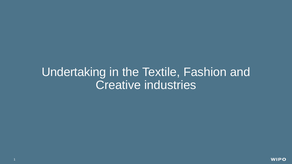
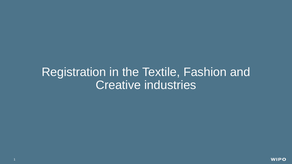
Undertaking: Undertaking -> Registration (74, 72)
